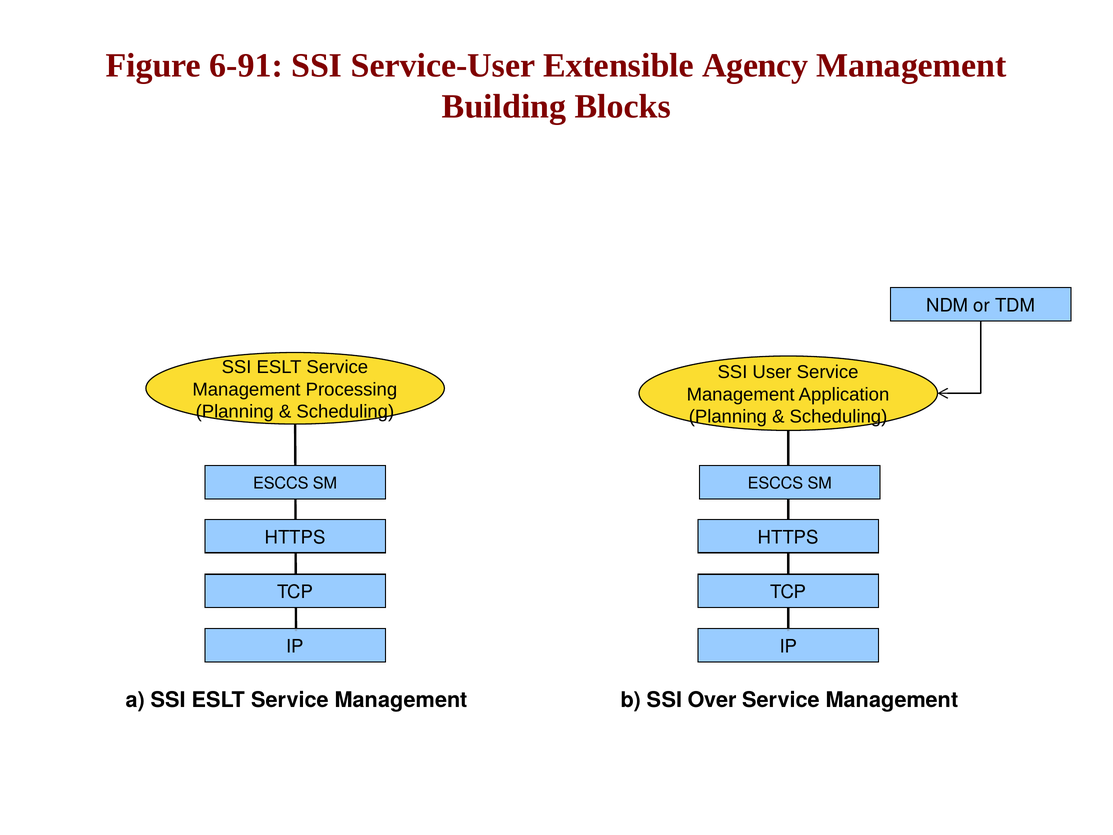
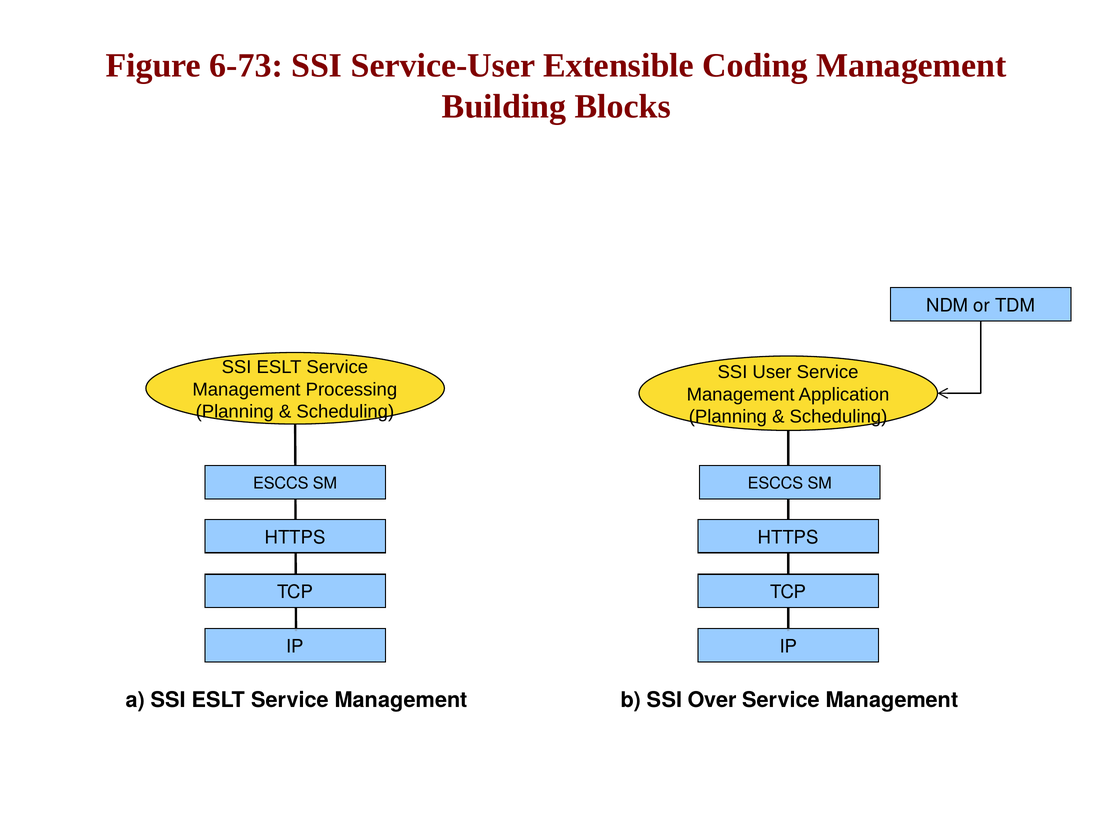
6-91: 6-91 -> 6-73 (246, 65)
Agency: Agency -> Coding (755, 65)
